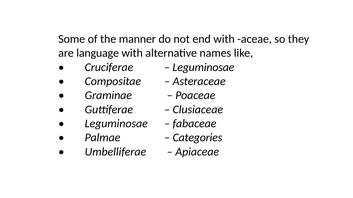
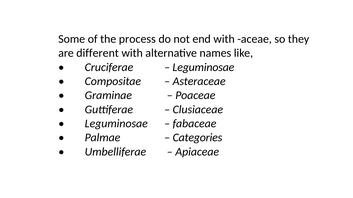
manner: manner -> process (137, 39)
language: language -> different (98, 53)
